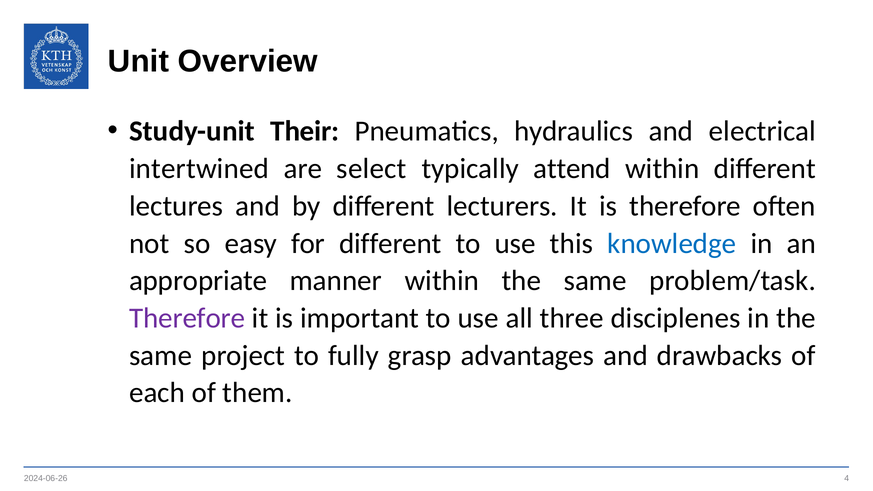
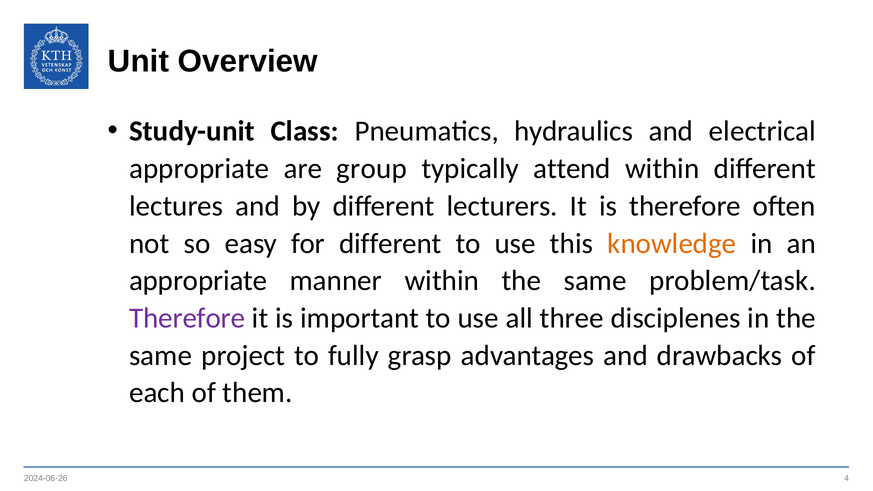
Their: Their -> Class (305, 131)
intertwined: intertwined -> appropriate (199, 169)
select: select -> group (372, 169)
knowledge colour: blue -> orange (672, 243)
